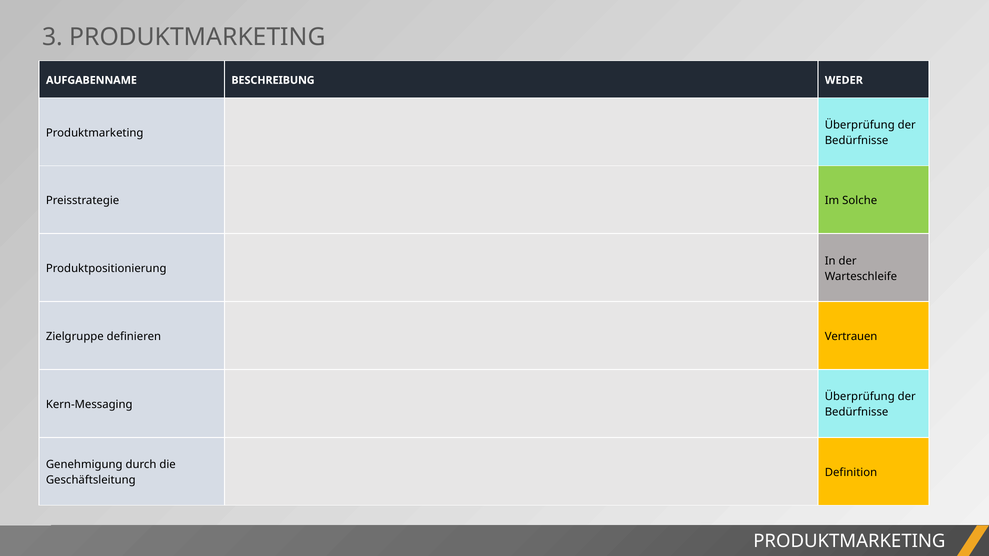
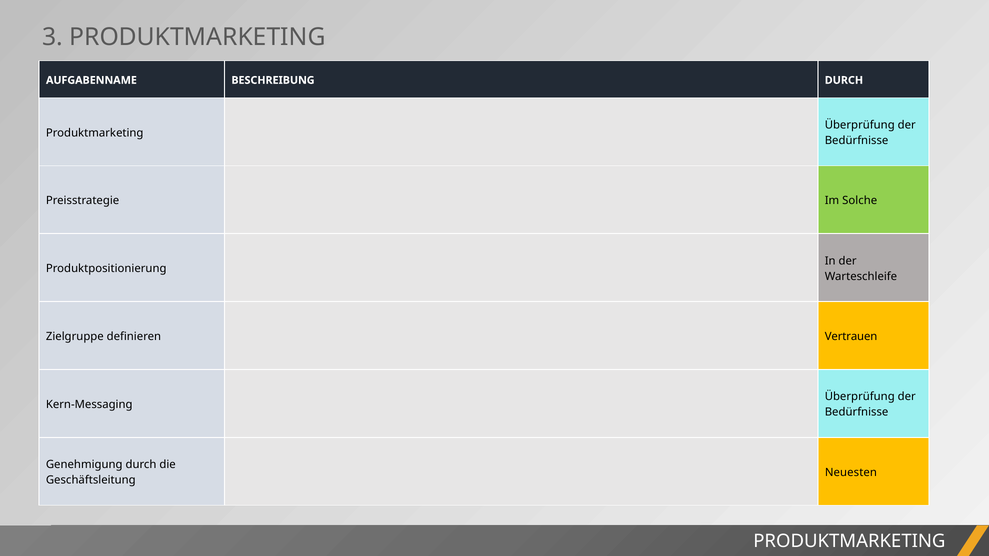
BESCHREIBUNG WEDER: WEDER -> DURCH (844, 80)
Definition: Definition -> Neuesten (851, 473)
